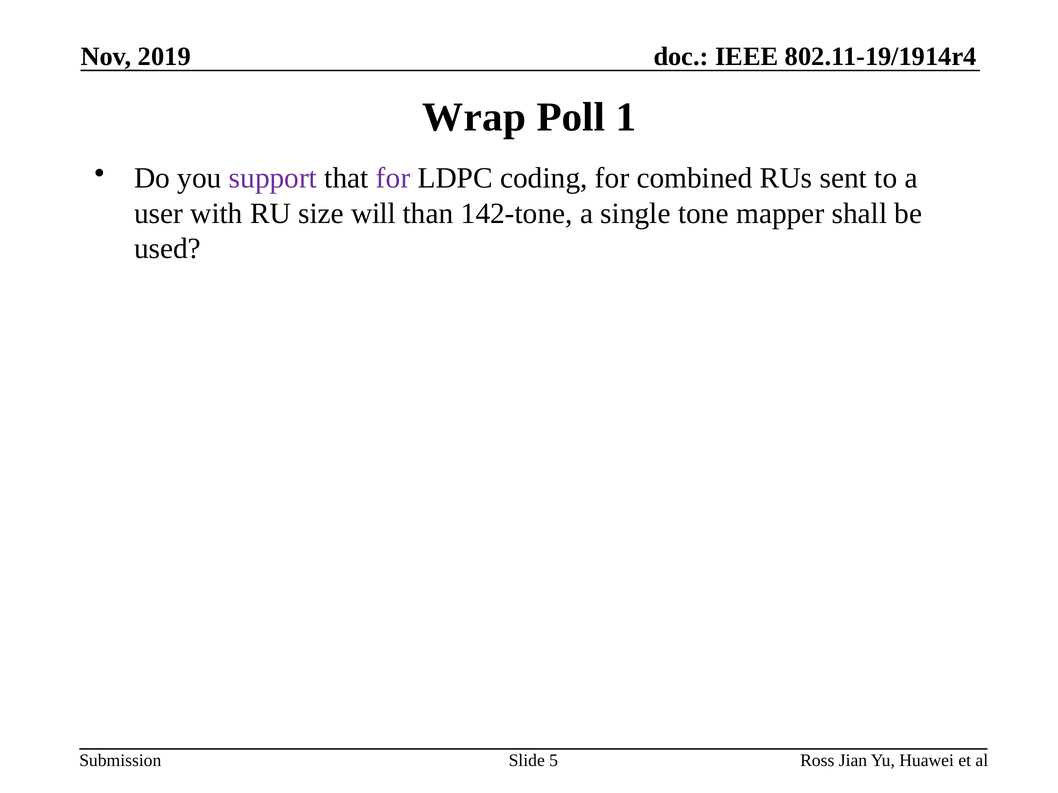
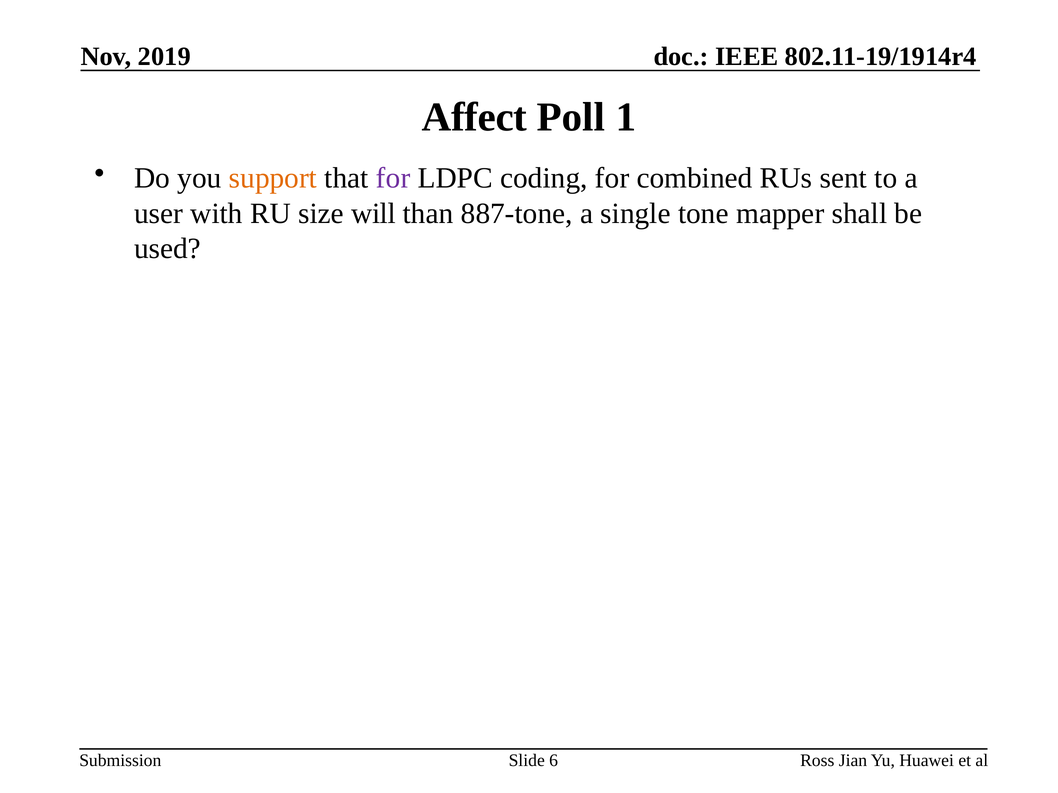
Wrap: Wrap -> Affect (474, 117)
support colour: purple -> orange (273, 178)
142-tone: 142-tone -> 887-tone (517, 214)
5: 5 -> 6 (554, 761)
